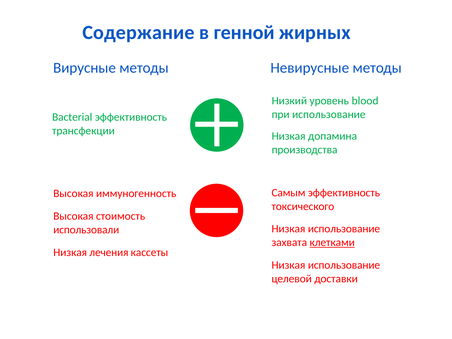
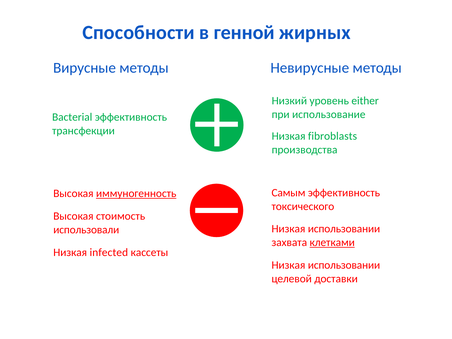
Содержание: Содержание -> Способности (139, 33)
blood: blood -> either (365, 101)
допамина: допамина -> fibroblasts (333, 136)
иммуногенность underline: none -> present (136, 194)
использование: использование -> использовании (344, 229)
лечения: лечения -> infected (109, 252)
использование: использование -> использовании (344, 265)
